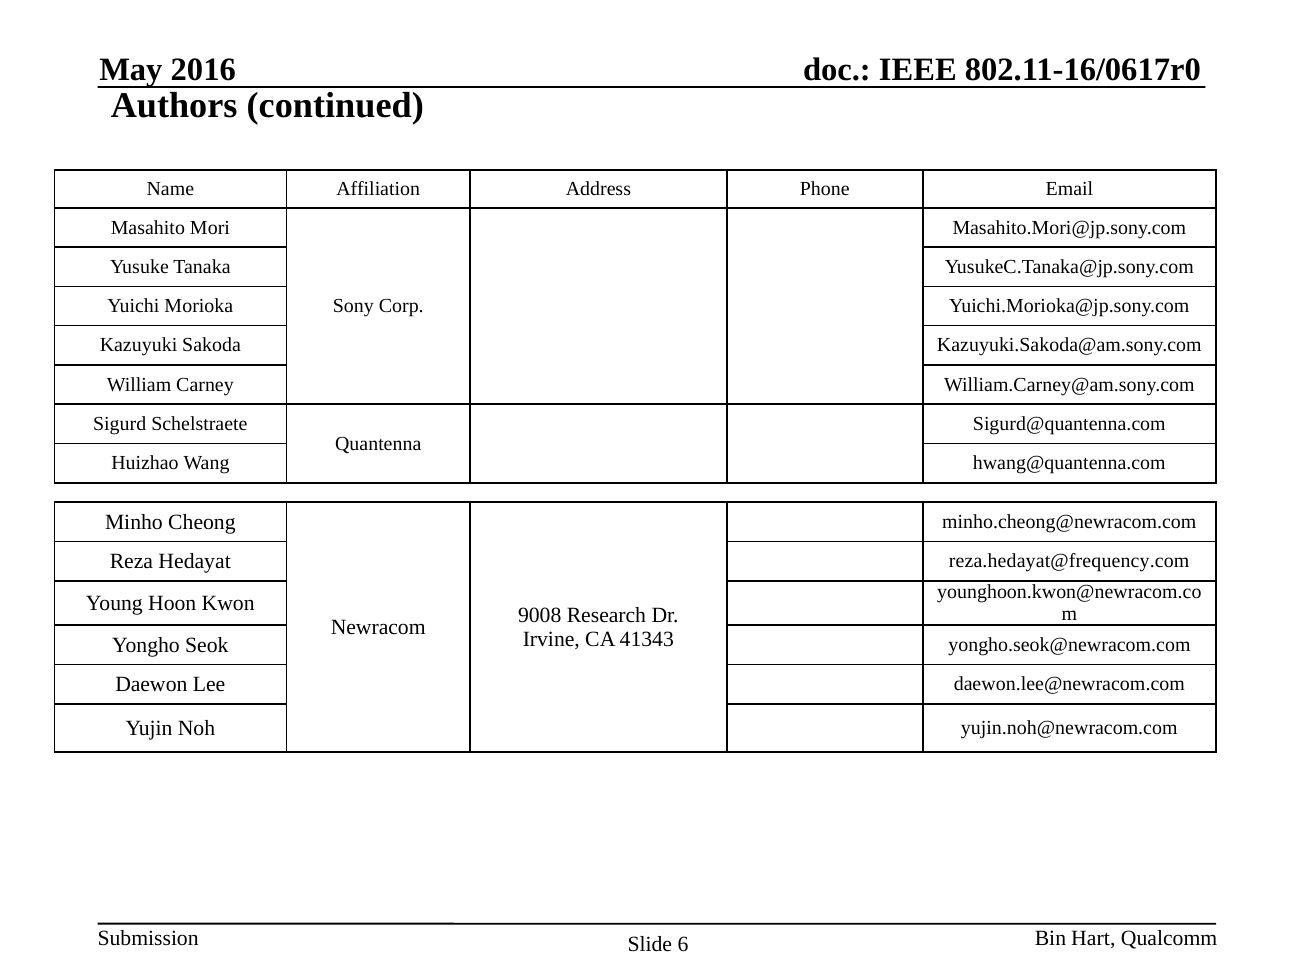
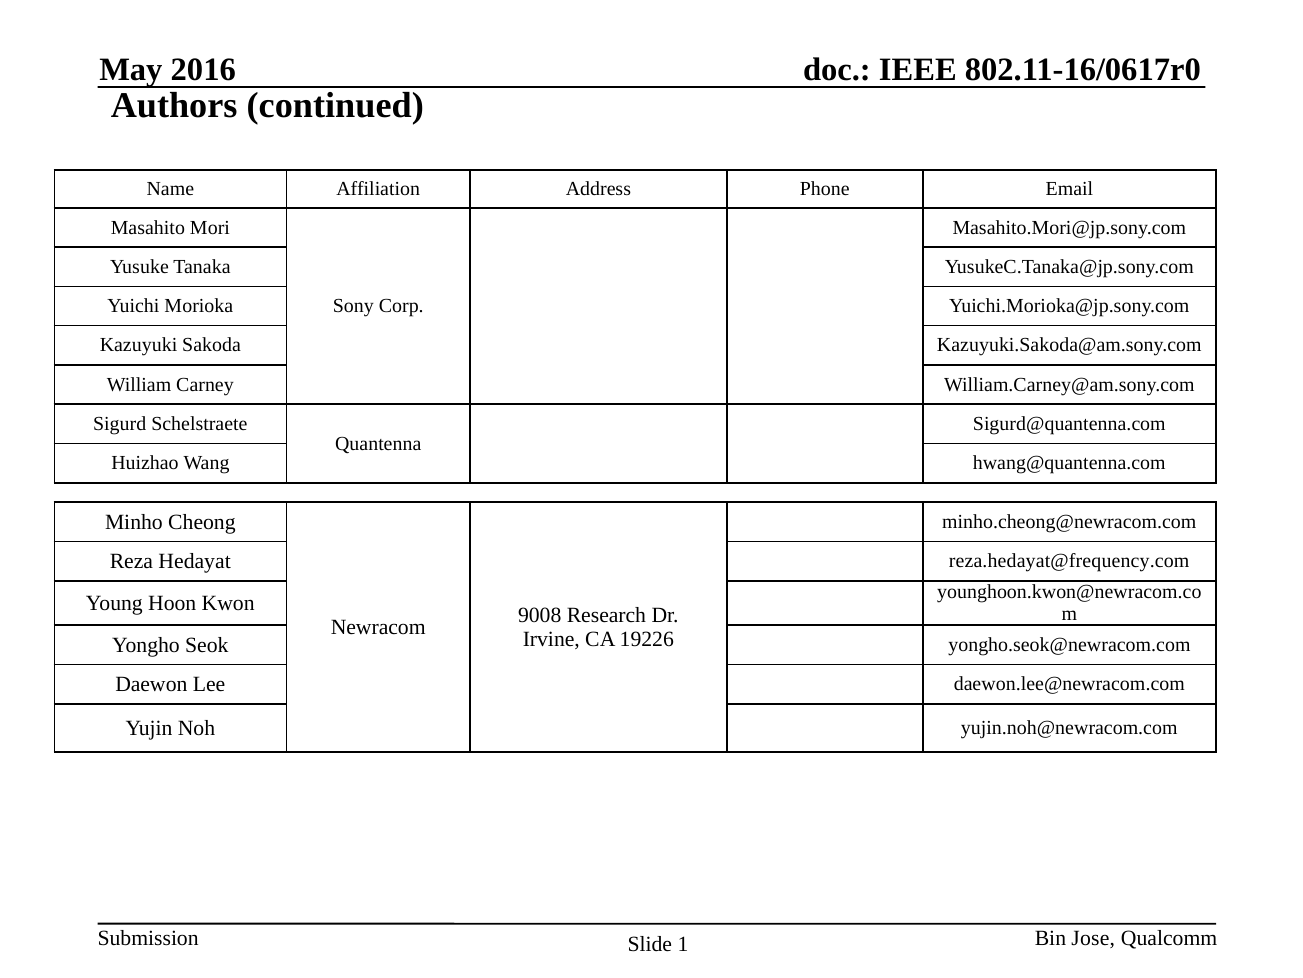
41343: 41343 -> 19226 (647, 639)
6: 6 -> 1 (683, 944)
Hart: Hart -> Jose (1093, 937)
